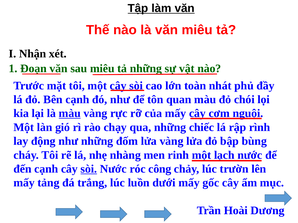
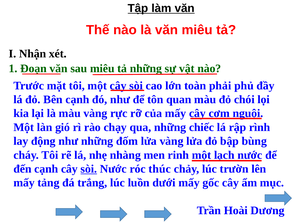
nhát: nhát -> phải (220, 86)
màu underline: present -> none (70, 114)
công: công -> thúc (160, 169)
